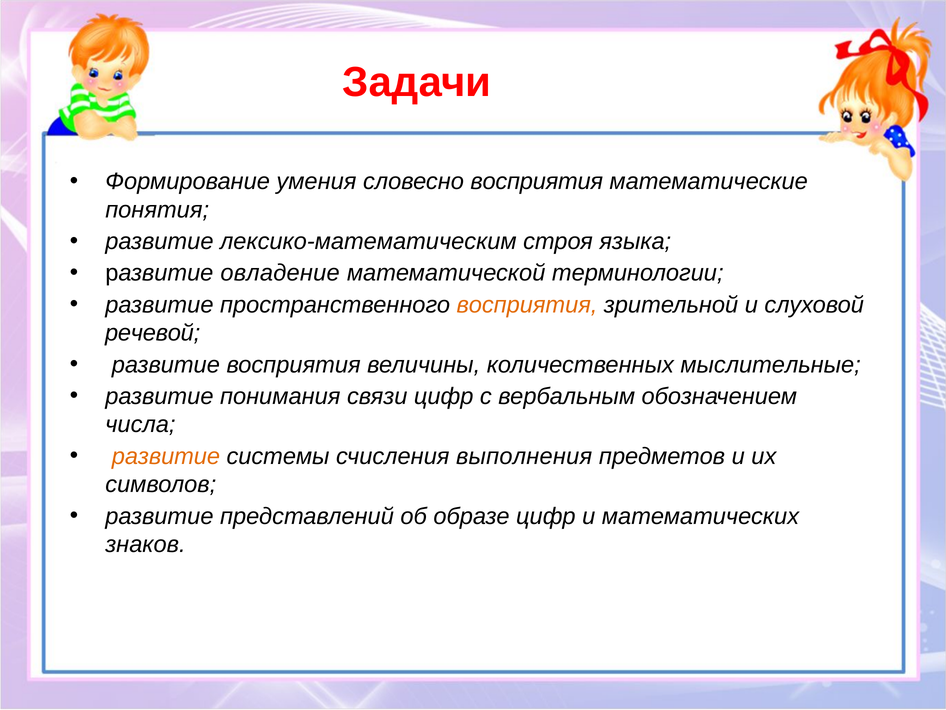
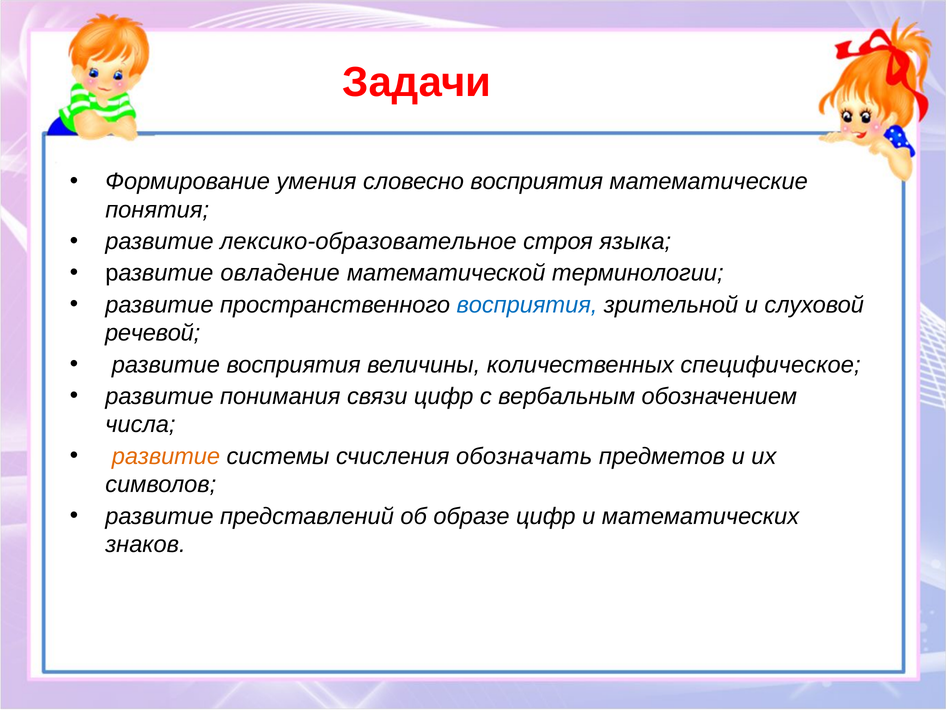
лексико-математическим: лексико-математическим -> лексико-образовательное (368, 241)
восприятия colour: orange -> blue (527, 305)
мыслительные: мыслительные -> специфическое (771, 364)
выполнения: выполнения -> обозначать (524, 456)
